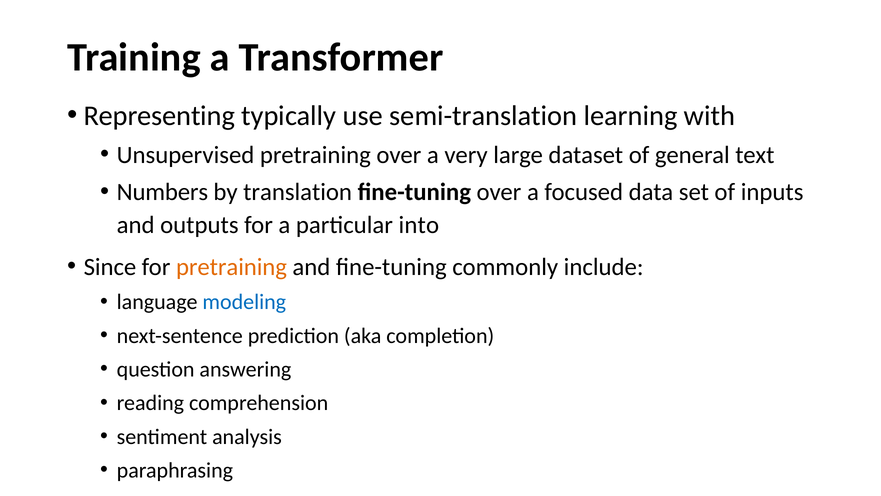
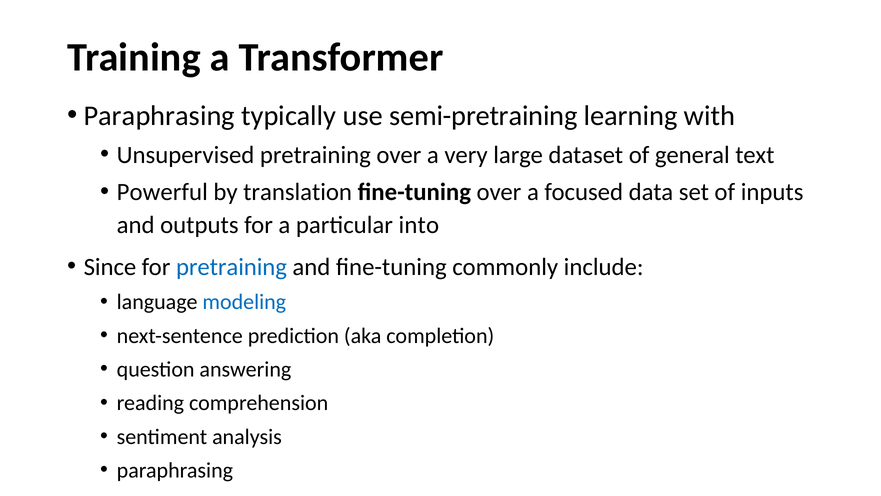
Representing: Representing -> Paraphrasing (159, 116)
semi-translation: semi-translation -> semi-pretraining (483, 116)
Numbers: Numbers -> Powerful (162, 192)
pretraining colour: orange -> blue (231, 267)
